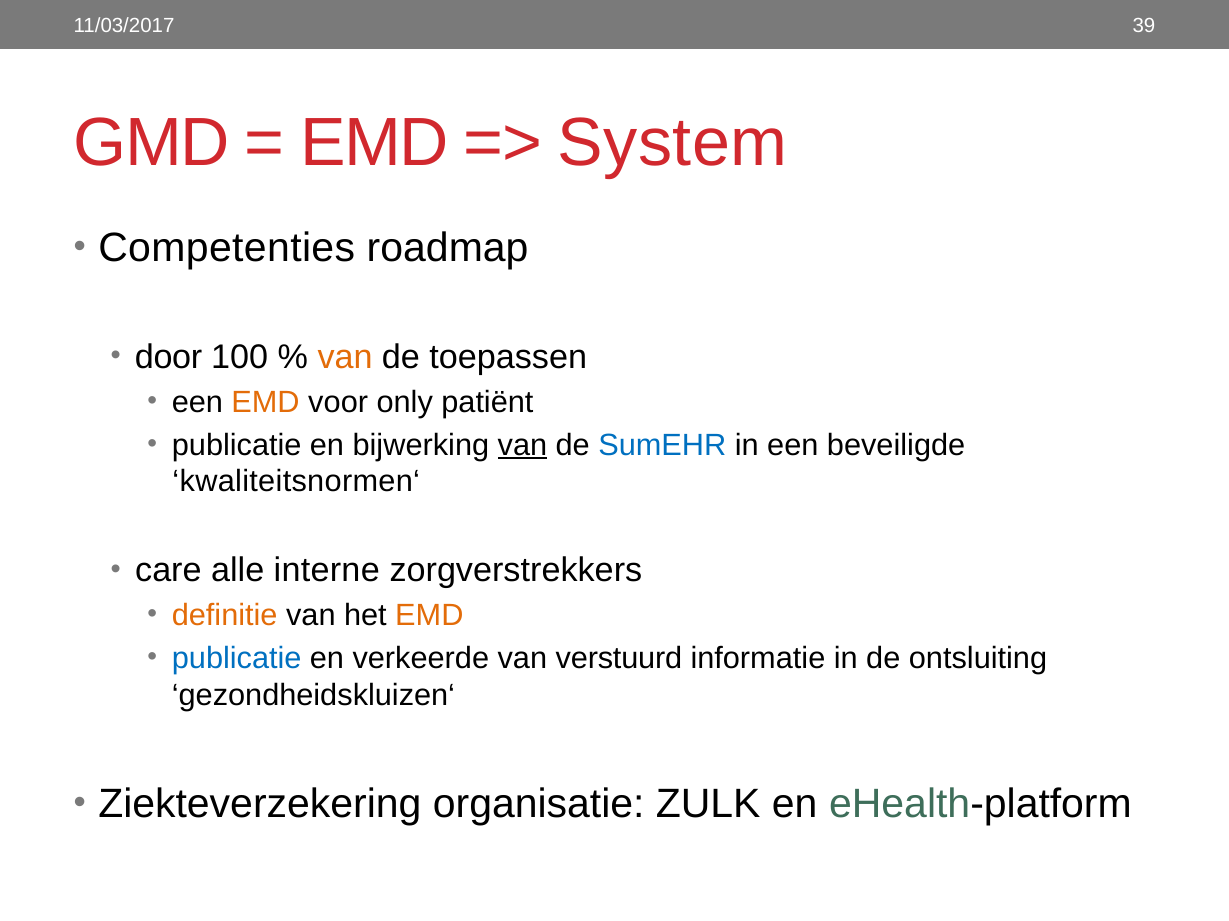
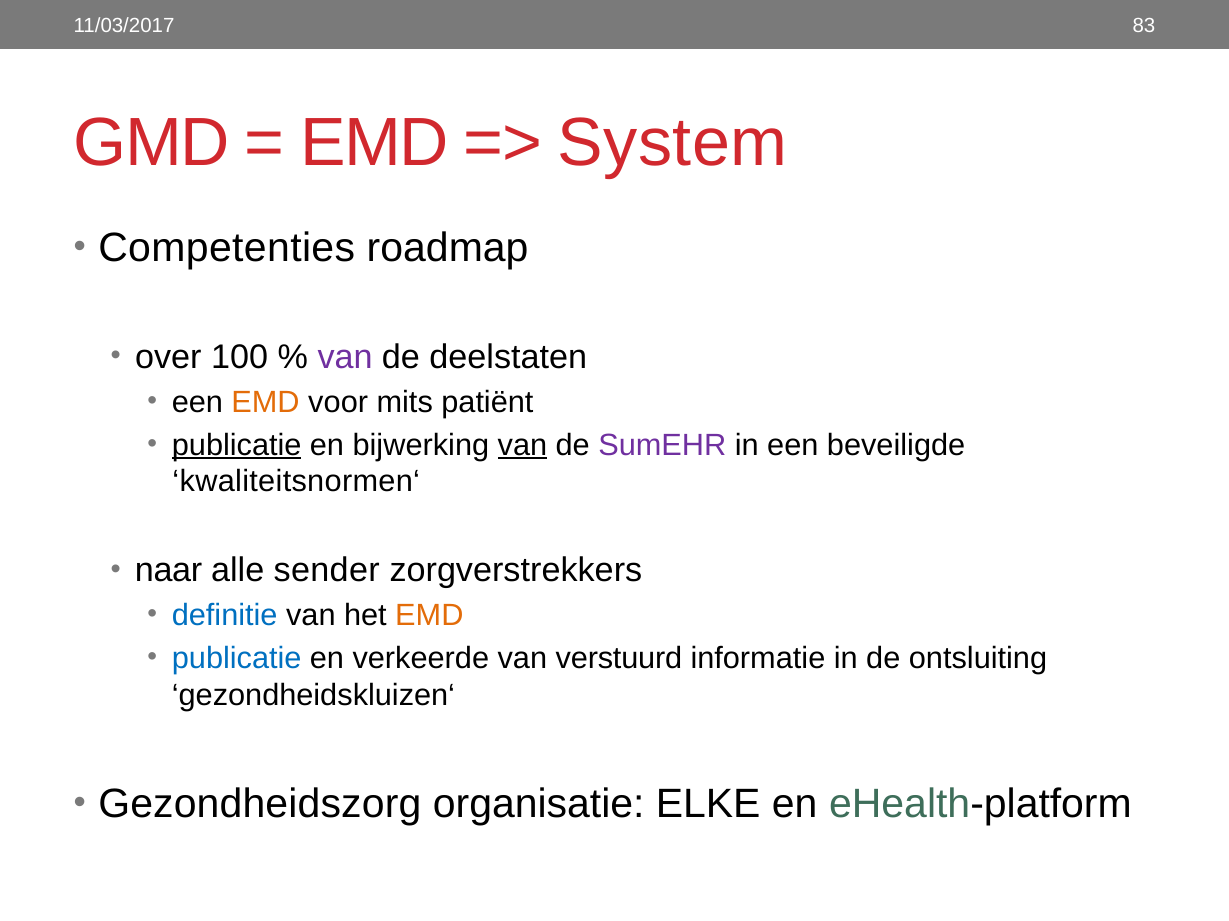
39: 39 -> 83 (1144, 26)
door: door -> over (168, 357)
van colour: orange -> purple (345, 357)
toepassen: toepassen -> deelstaten (508, 357)
only: only -> mits (405, 402)
publicatie underline: none -> present (237, 445)
SumEHR colour: blue -> purple (662, 445)
care: care -> naar (169, 571)
interne: interne -> sender (327, 571)
definitie colour: orange -> blue (225, 616)
Ziekteverzekering: Ziekteverzekering -> Gezondheidszorg (260, 805)
ZULK: ZULK -> ELKE (708, 805)
